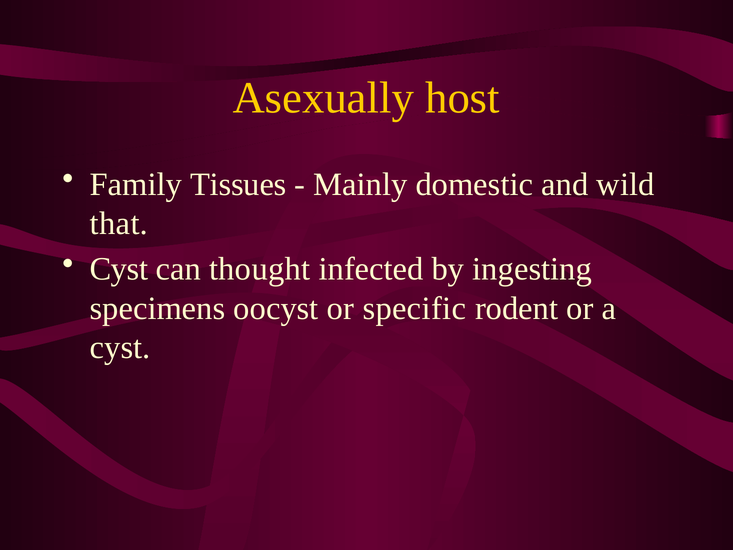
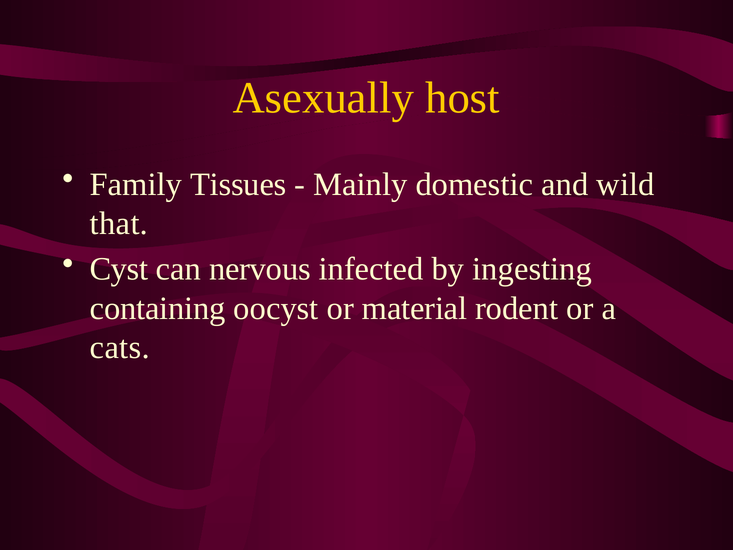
thought: thought -> nervous (260, 269)
specimens: specimens -> containing (158, 308)
specific: specific -> material (415, 308)
cyst: cyst -> cats (120, 347)
